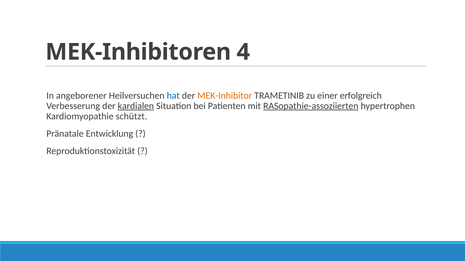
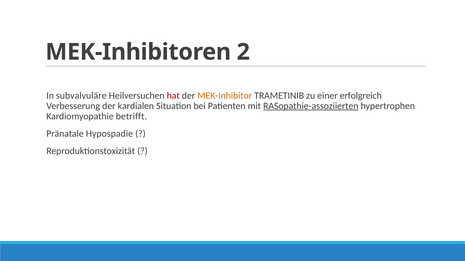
4: 4 -> 2 (243, 52)
angeborener: angeborener -> subvalvuläre (81, 96)
hat colour: blue -> red (173, 96)
kardialen underline: present -> none (136, 106)
schützt: schützt -> betrifft (131, 117)
Entwicklung: Entwicklung -> Hypospadie (109, 134)
